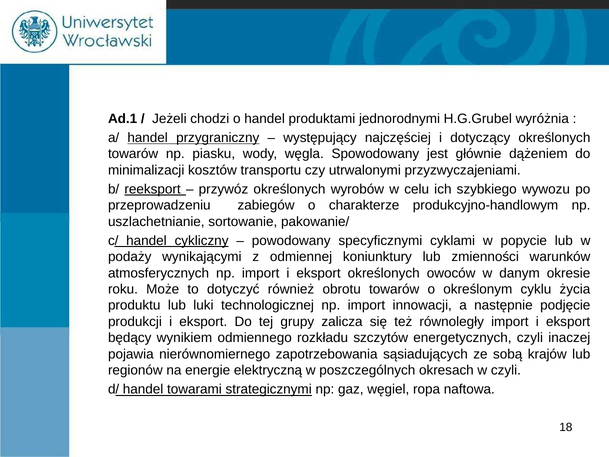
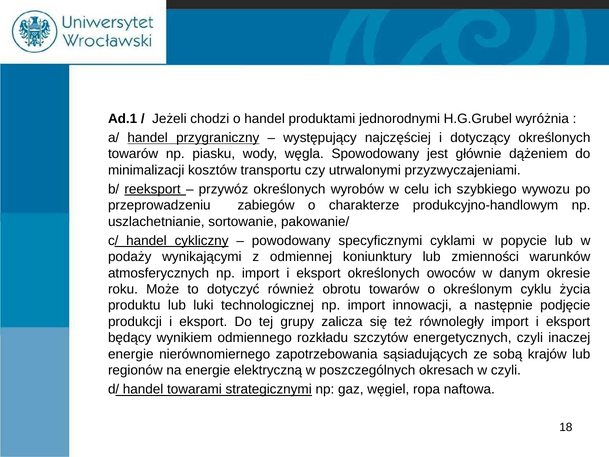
pojawia: pojawia -> energie (131, 354)
